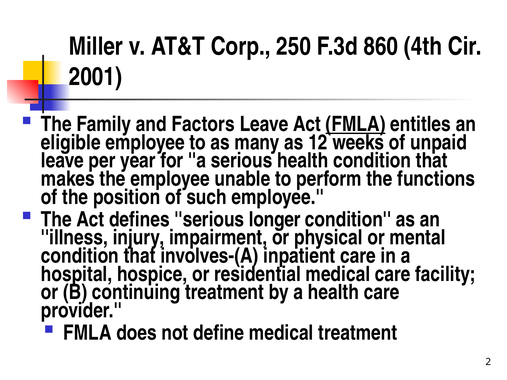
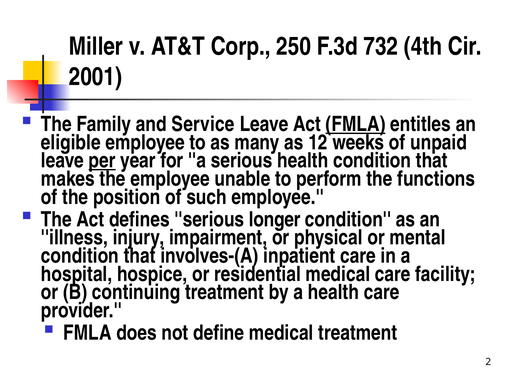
860: 860 -> 732 (381, 47)
Factors: Factors -> Service (203, 124)
per underline: none -> present (102, 161)
